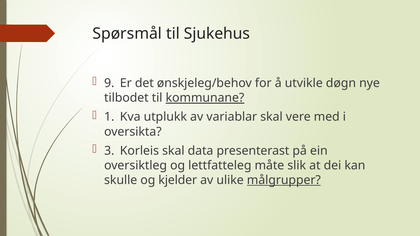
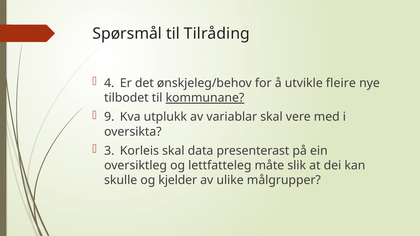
Sjukehus: Sjukehus -> Tilråding (217, 34)
9: 9 -> 4 (109, 83)
døgn: døgn -> fleire (341, 83)
1: 1 -> 9 (109, 117)
målgrupper underline: present -> none (284, 180)
